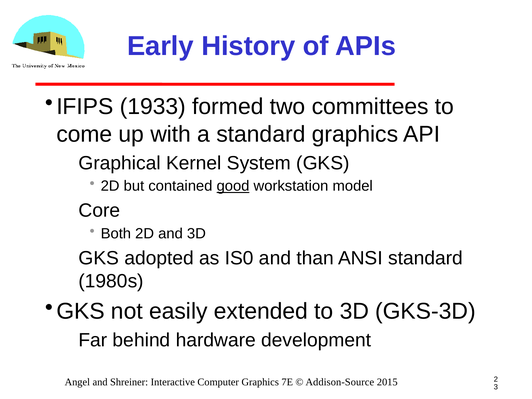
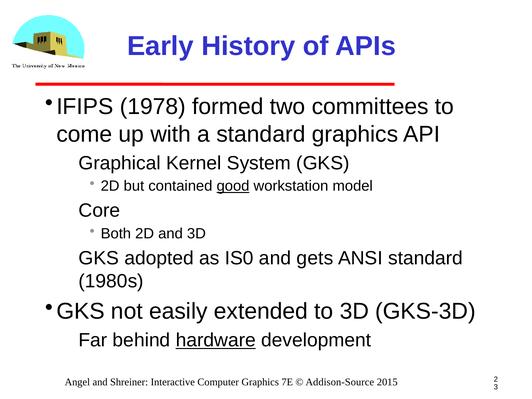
1933: 1933 -> 1978 (153, 107)
than: than -> gets (315, 258)
hardware underline: none -> present (216, 340)
